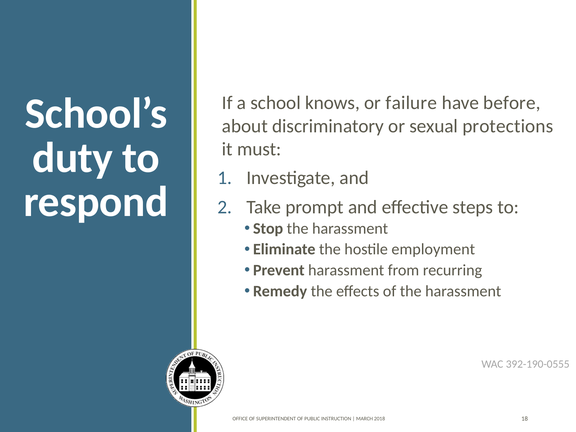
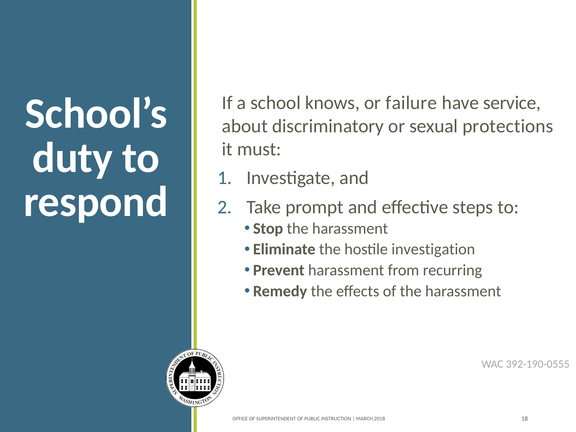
before: before -> service (512, 103)
employment: employment -> investigation (433, 249)
